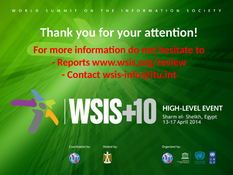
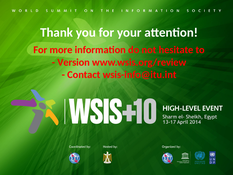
Reports: Reports -> Version (74, 62)
